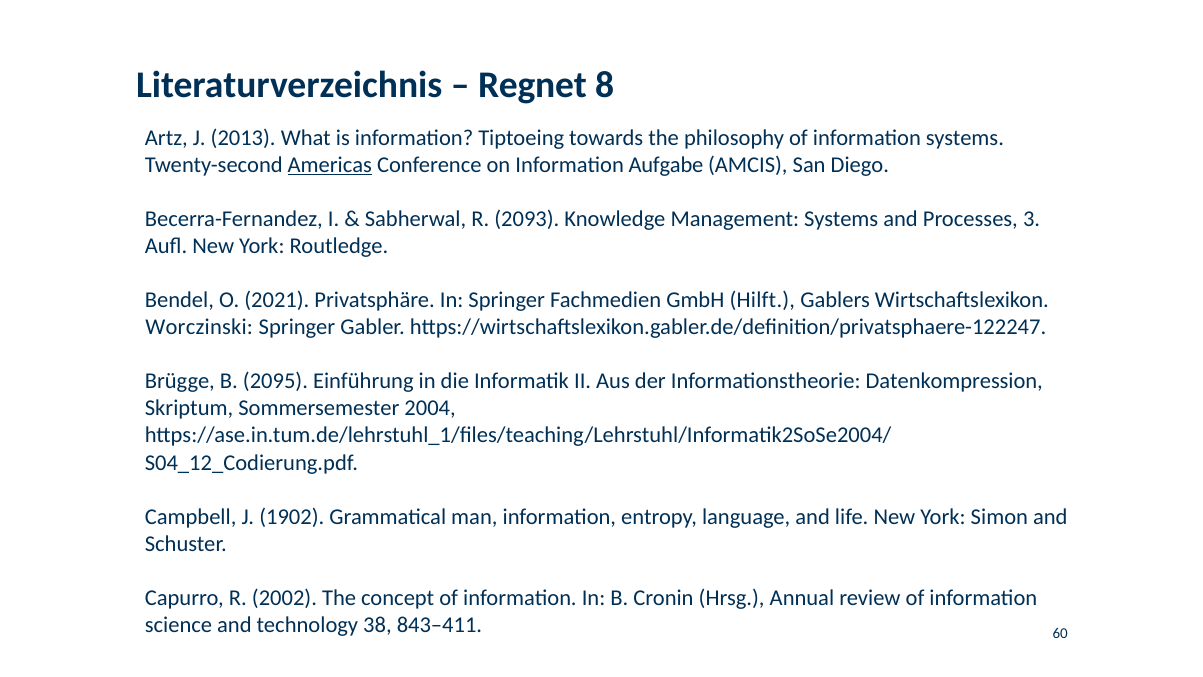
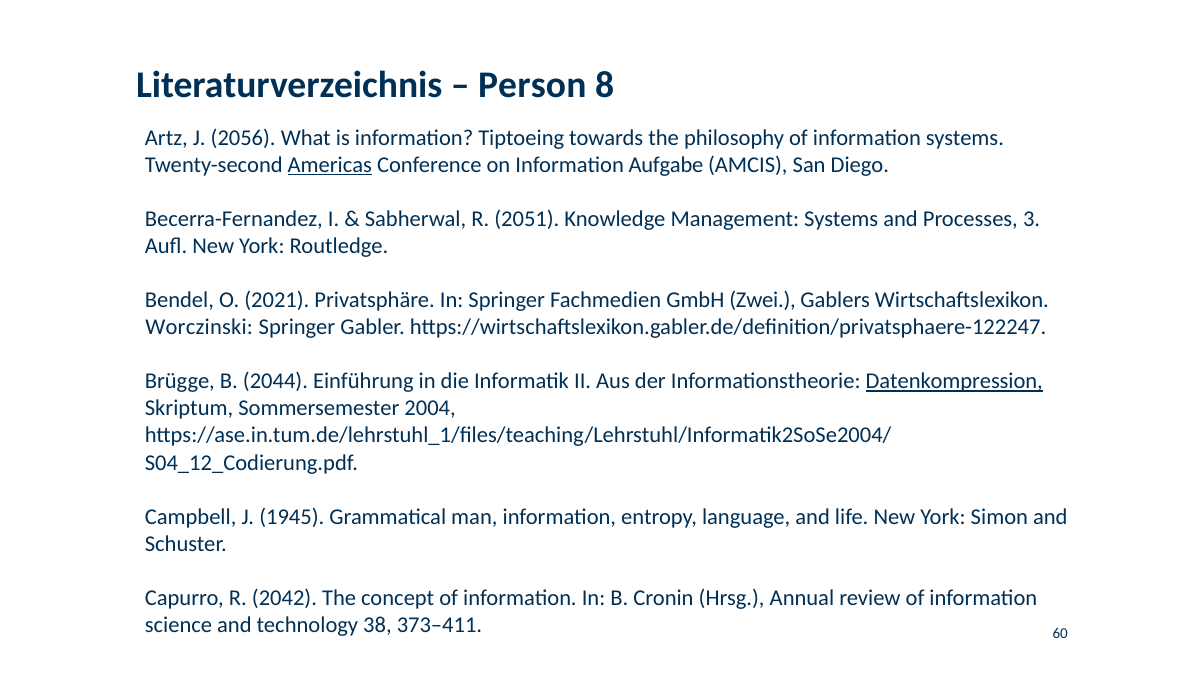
Regnet: Regnet -> Person (532, 86)
2013: 2013 -> 2056 (243, 138)
2093: 2093 -> 2051 (527, 219)
Hilft: Hilft -> Zwei (763, 300)
2095: 2095 -> 2044 (275, 381)
Datenkompression underline: none -> present (954, 381)
1902: 1902 -> 1945 (292, 517)
2002: 2002 -> 2042 (284, 598)
843–411: 843–411 -> 373–411 (439, 625)
